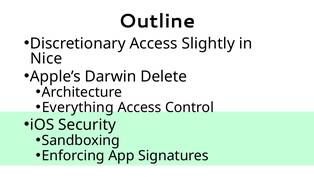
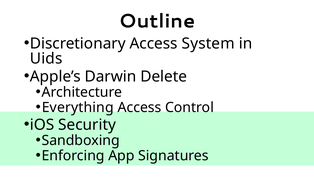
Slightly: Slightly -> System (208, 43)
Nice: Nice -> Uids (46, 58)
